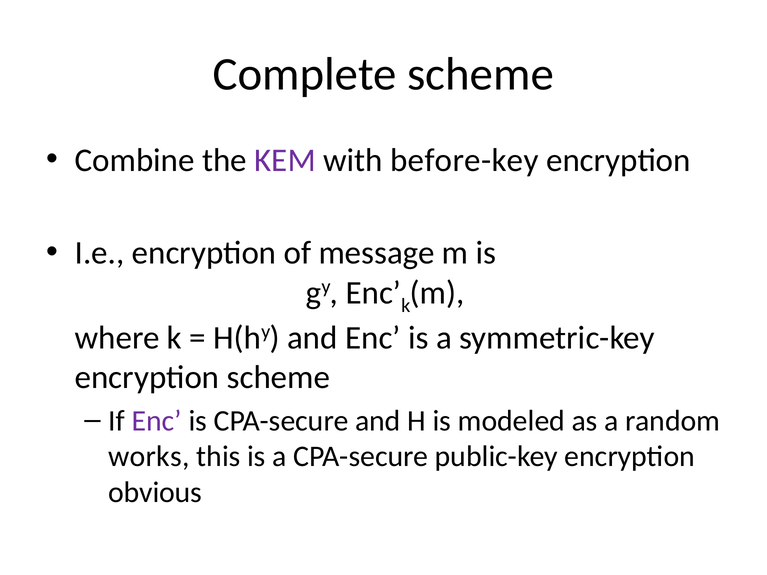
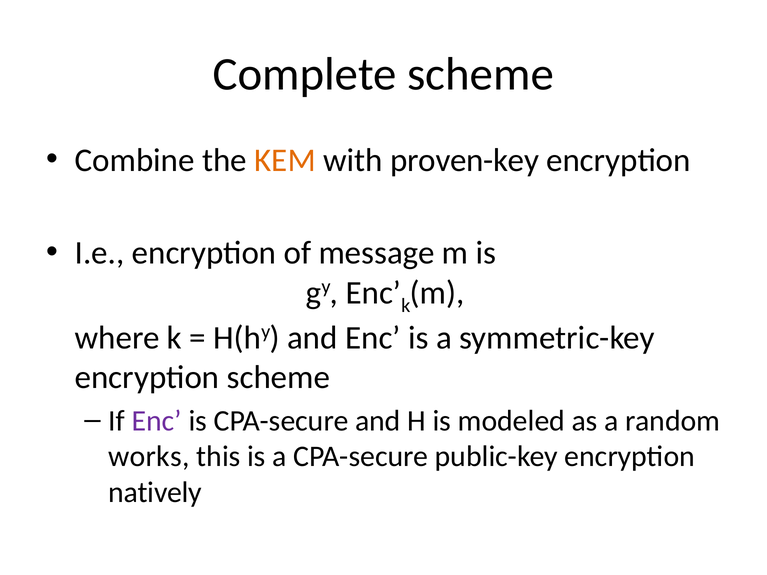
KEM colour: purple -> orange (285, 160)
before-key: before-key -> proven-key (465, 160)
obvious: obvious -> natively (155, 493)
